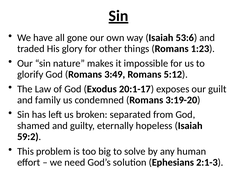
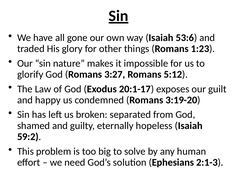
3:49: 3:49 -> 3:27 (115, 74)
family: family -> happy (48, 100)
